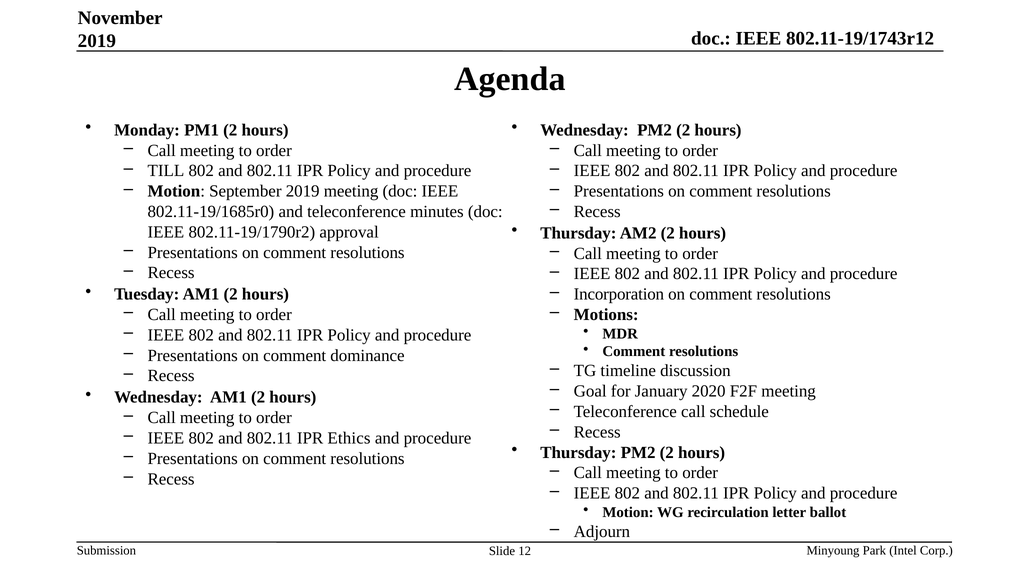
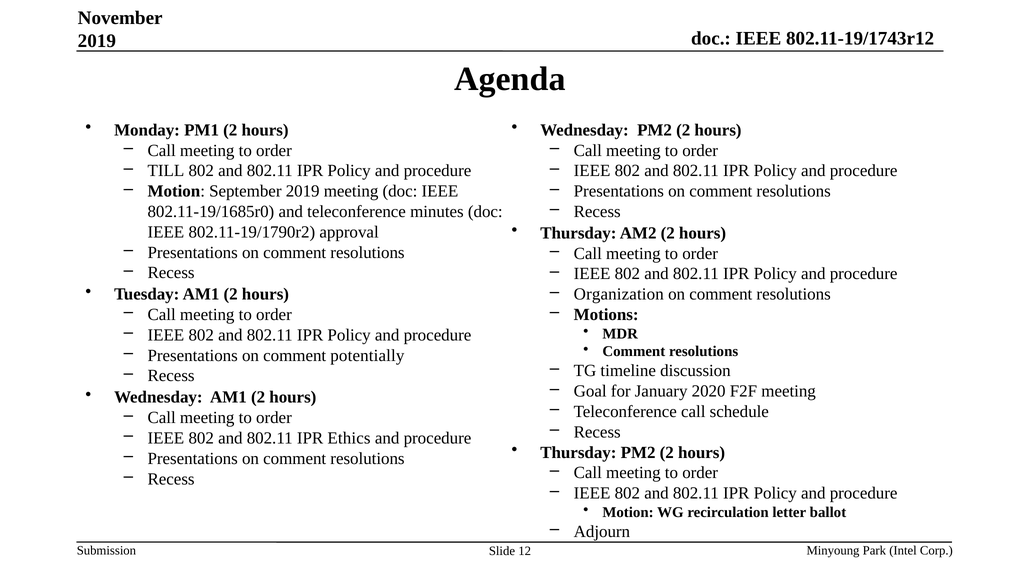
Incorporation: Incorporation -> Organization (619, 294)
dominance: dominance -> potentially (367, 355)
